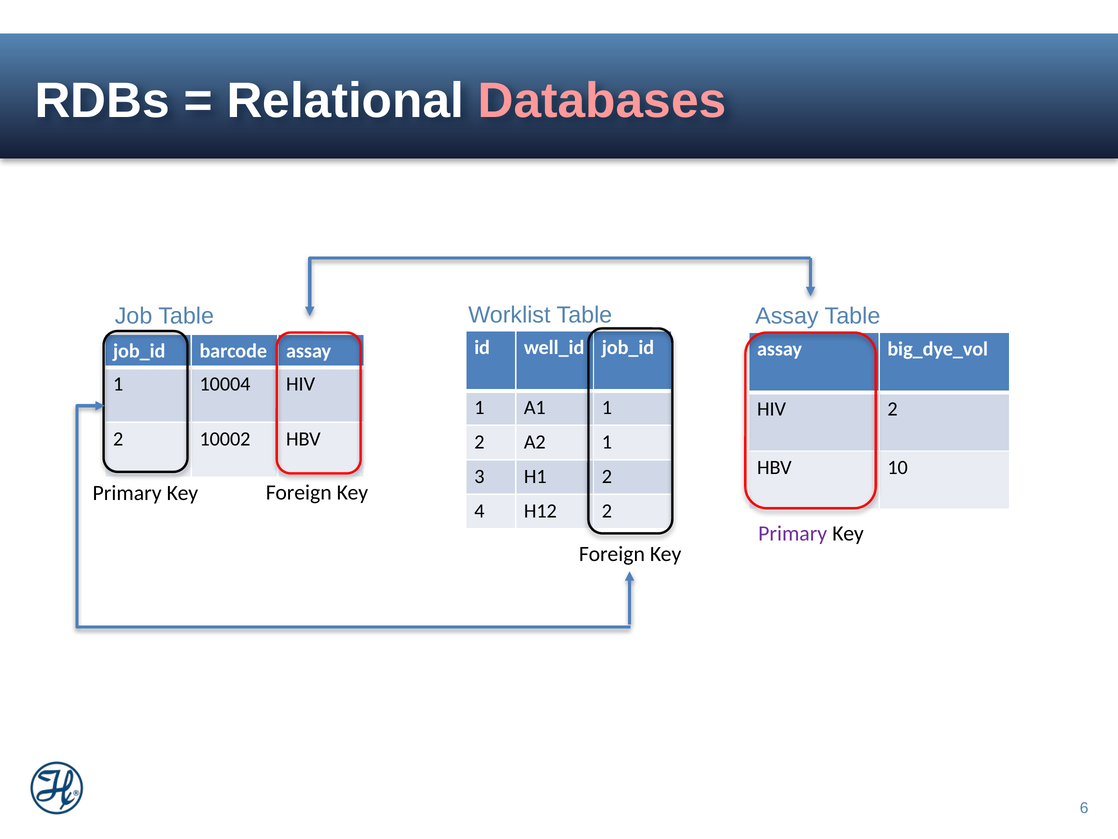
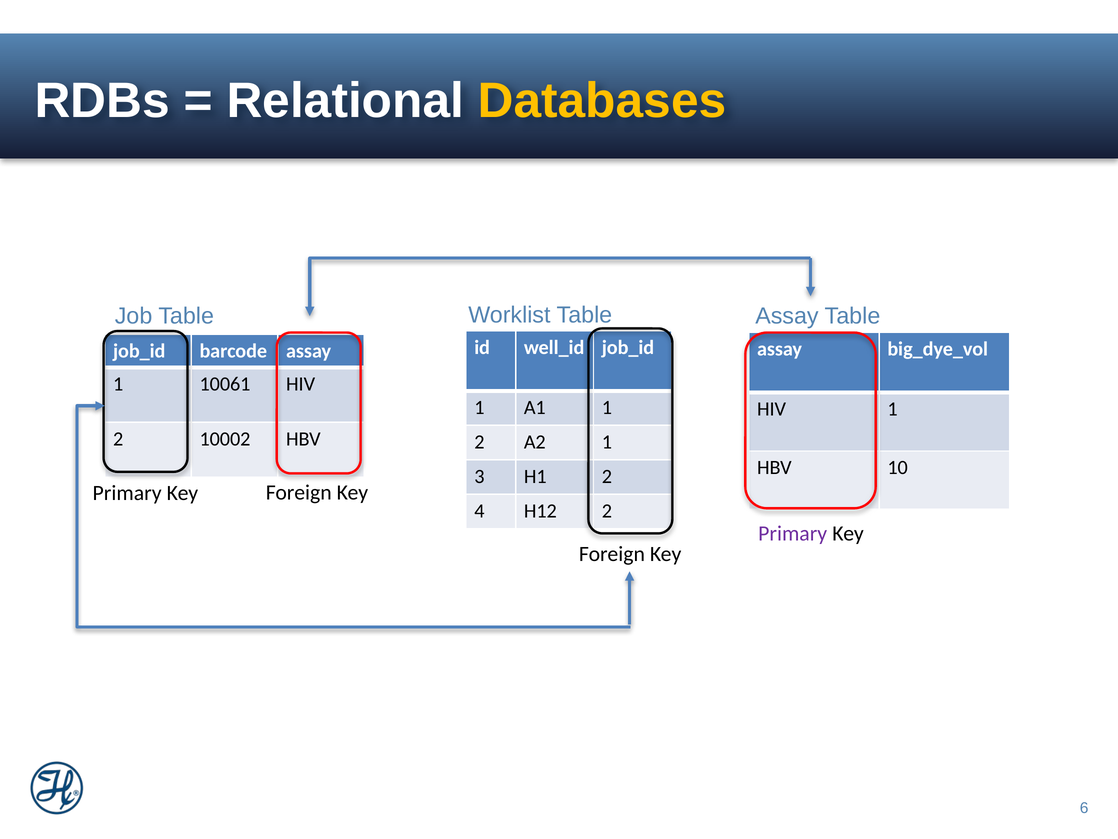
Databases colour: pink -> yellow (602, 101)
10004: 10004 -> 10061 (225, 384)
2: 2 -> 1 (893, 409)
